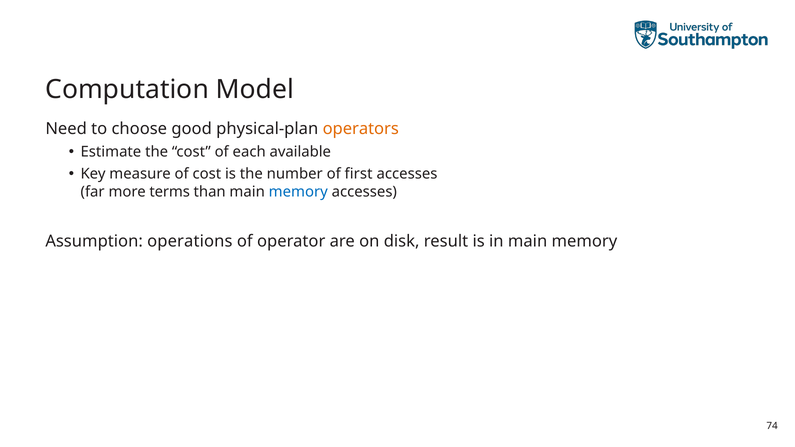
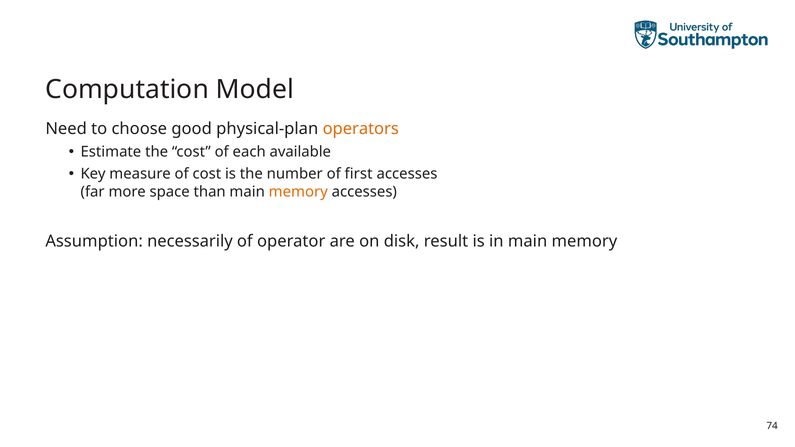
terms: terms -> space (170, 192)
memory colour: blue -> orange (298, 192)
operations: operations -> necessarily (190, 241)
